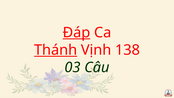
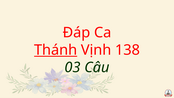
Đáp underline: present -> none (76, 33)
